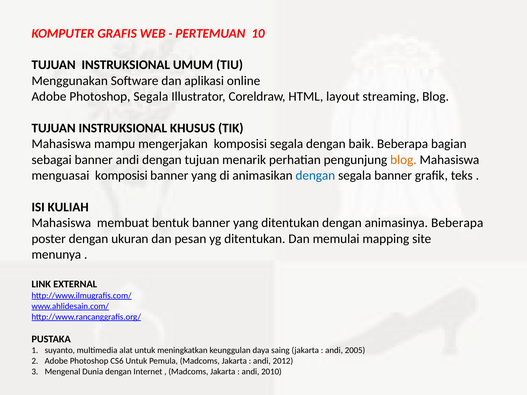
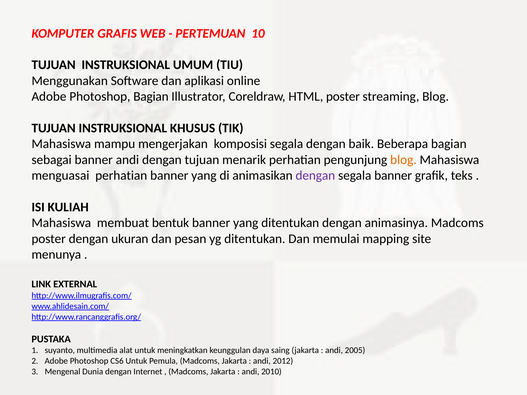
Photoshop Segala: Segala -> Bagian (151, 97)
HTML layout: layout -> poster (343, 97)
menguasai komposisi: komposisi -> perhatian (121, 176)
dengan colour: blue -> purple (315, 176)
animasinya Beberapa: Beberapa -> Madcoms (457, 223)
